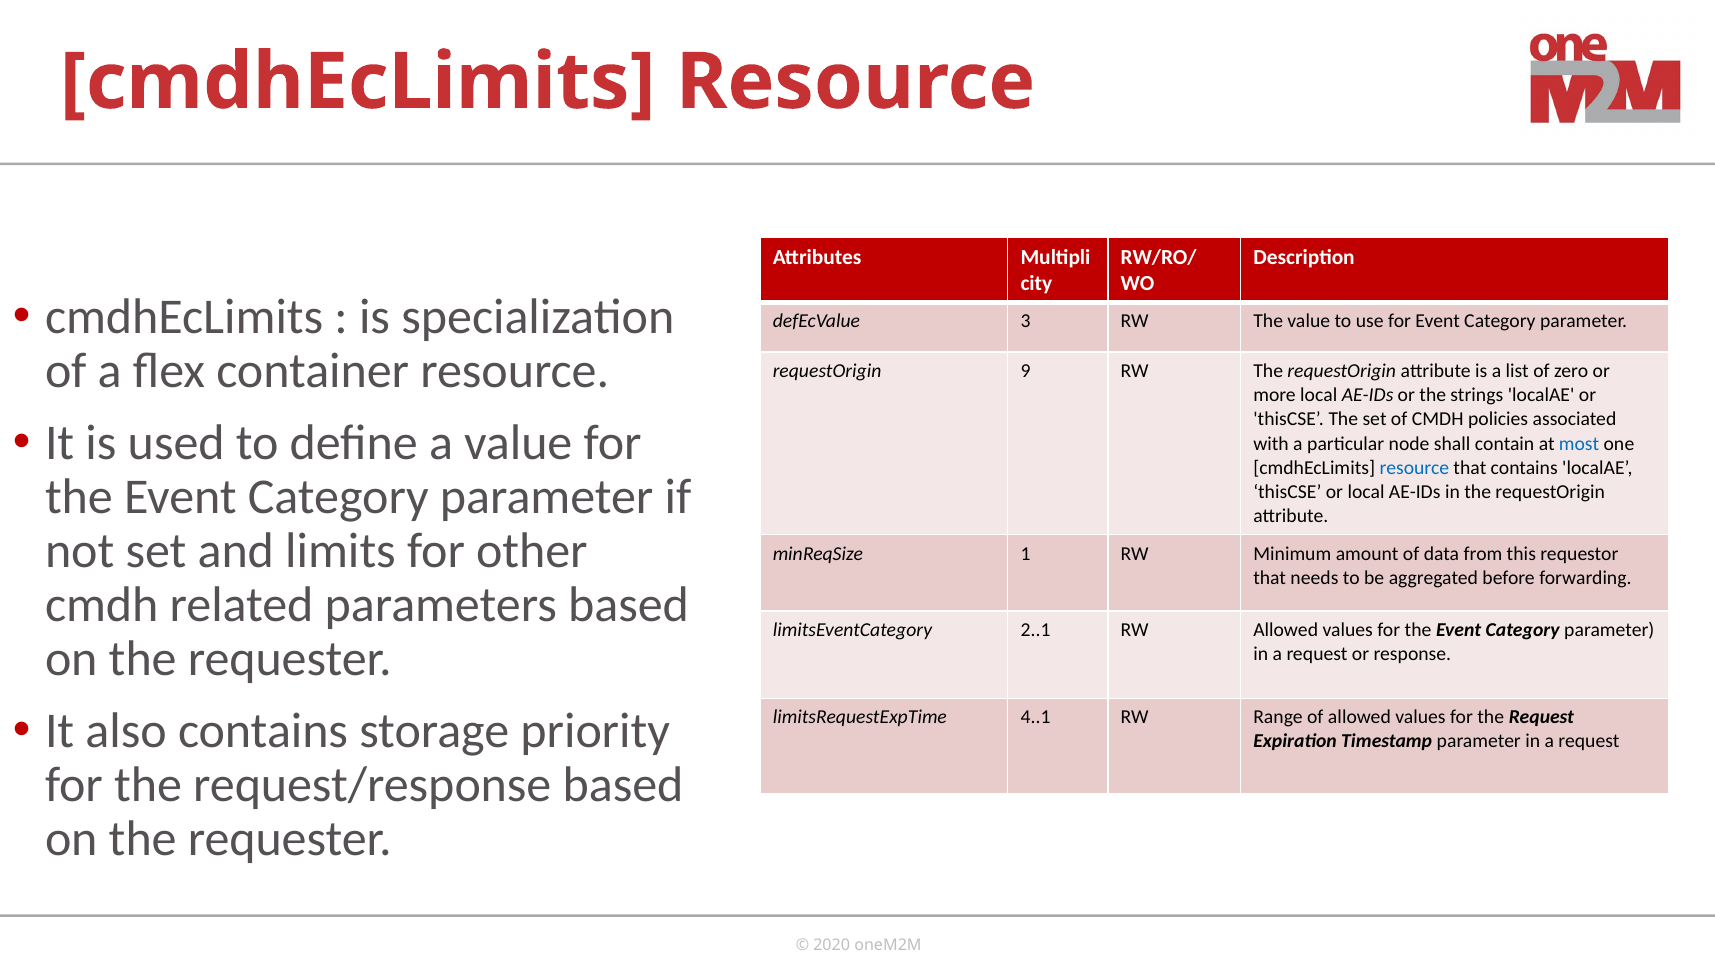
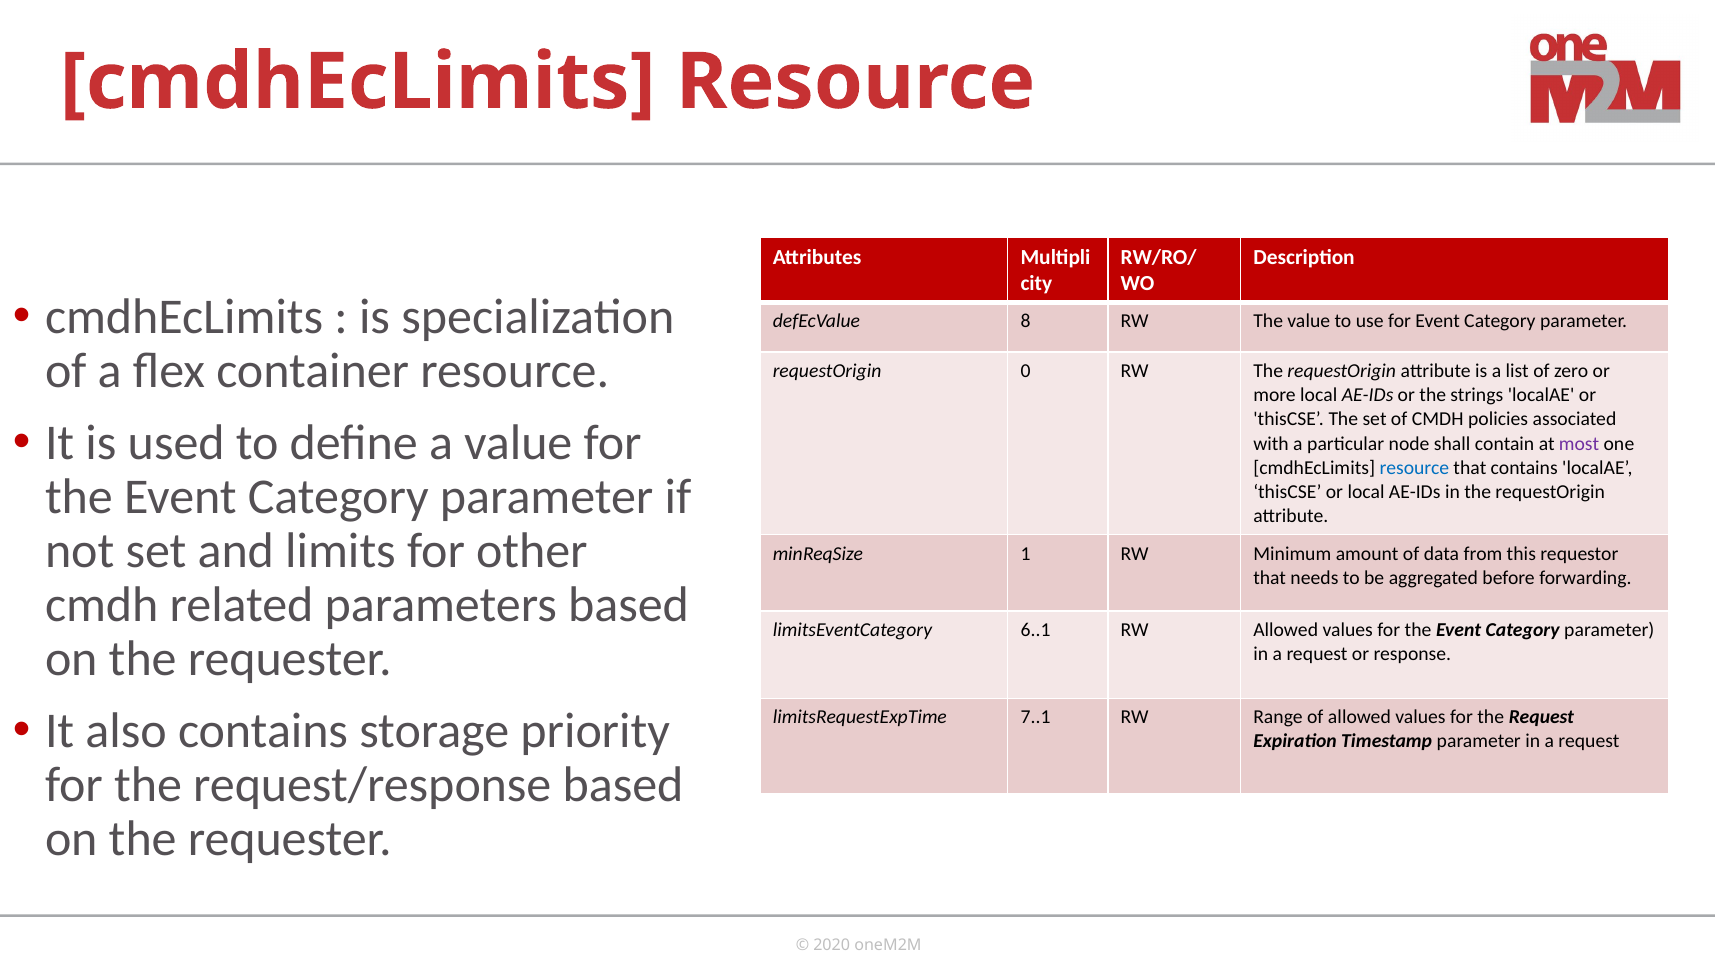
3: 3 -> 8 (1026, 321)
9: 9 -> 0 (1026, 371)
most colour: blue -> purple (1579, 443)
2..1: 2..1 -> 6..1 (1036, 630)
4..1: 4..1 -> 7..1 (1036, 717)
